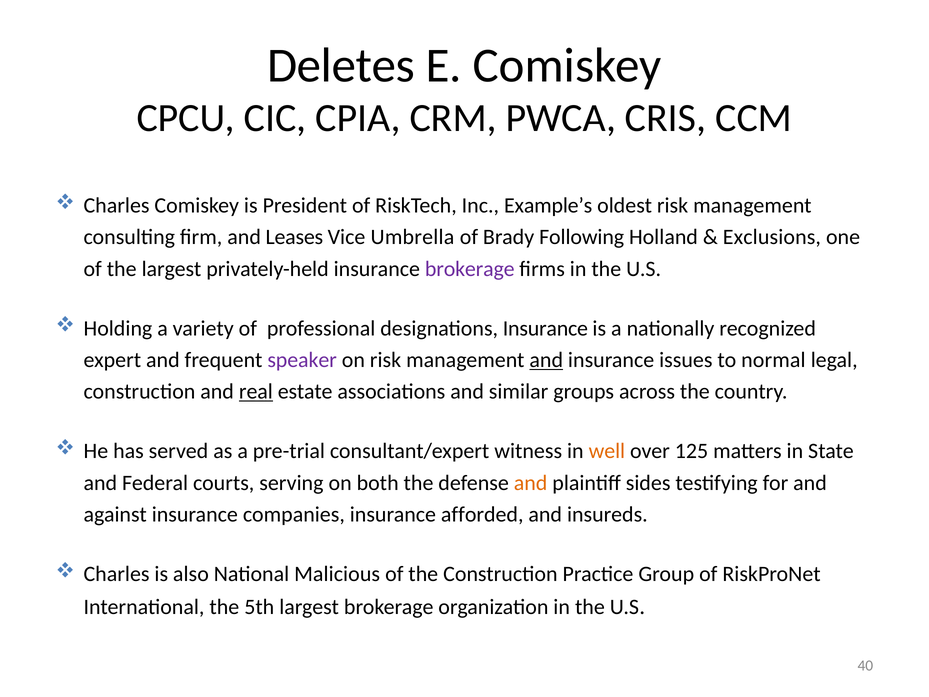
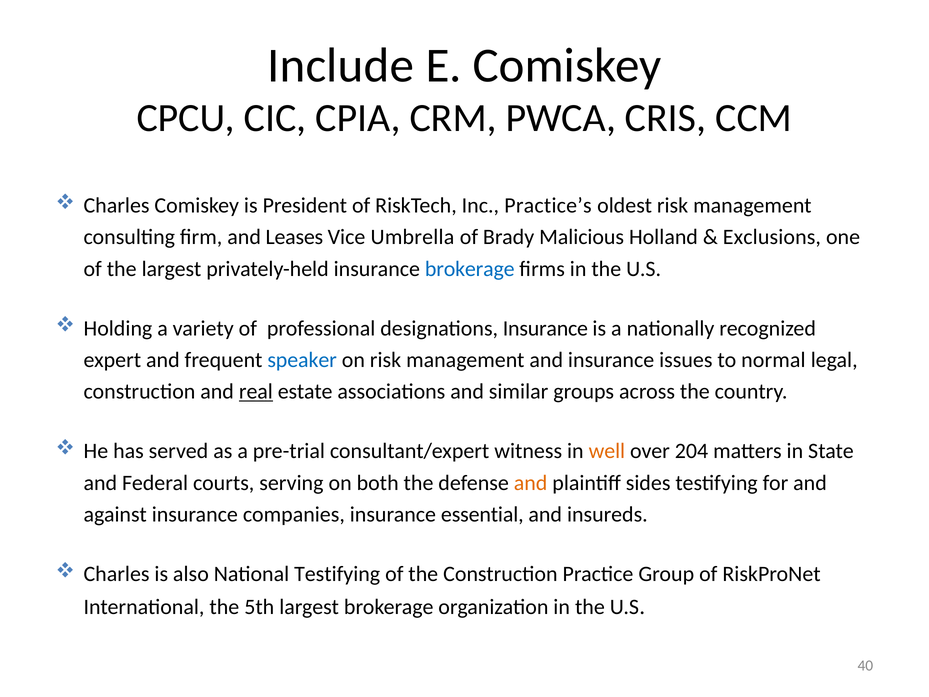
Deletes: Deletes -> Include (341, 65)
Example’s: Example’s -> Practice’s (548, 206)
Following: Following -> Malicious (582, 237)
brokerage colour: purple -> blue (470, 269)
speaker colour: purple -> blue (302, 360)
and underline: present -> none (546, 360)
125: 125 -> 204 (692, 451)
afforded: afforded -> essential (482, 514)
National Malicious: Malicious -> Testifying (337, 574)
